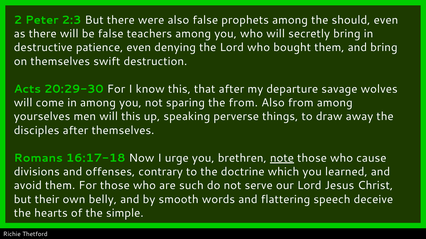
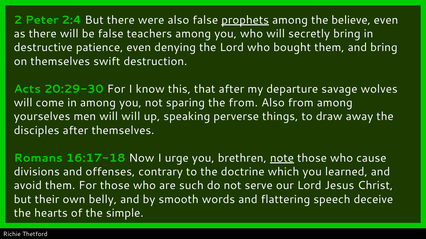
2:3: 2:3 -> 2:4 (72, 20)
prophets underline: none -> present (245, 20)
should: should -> believe (351, 20)
will this: this -> will (131, 117)
